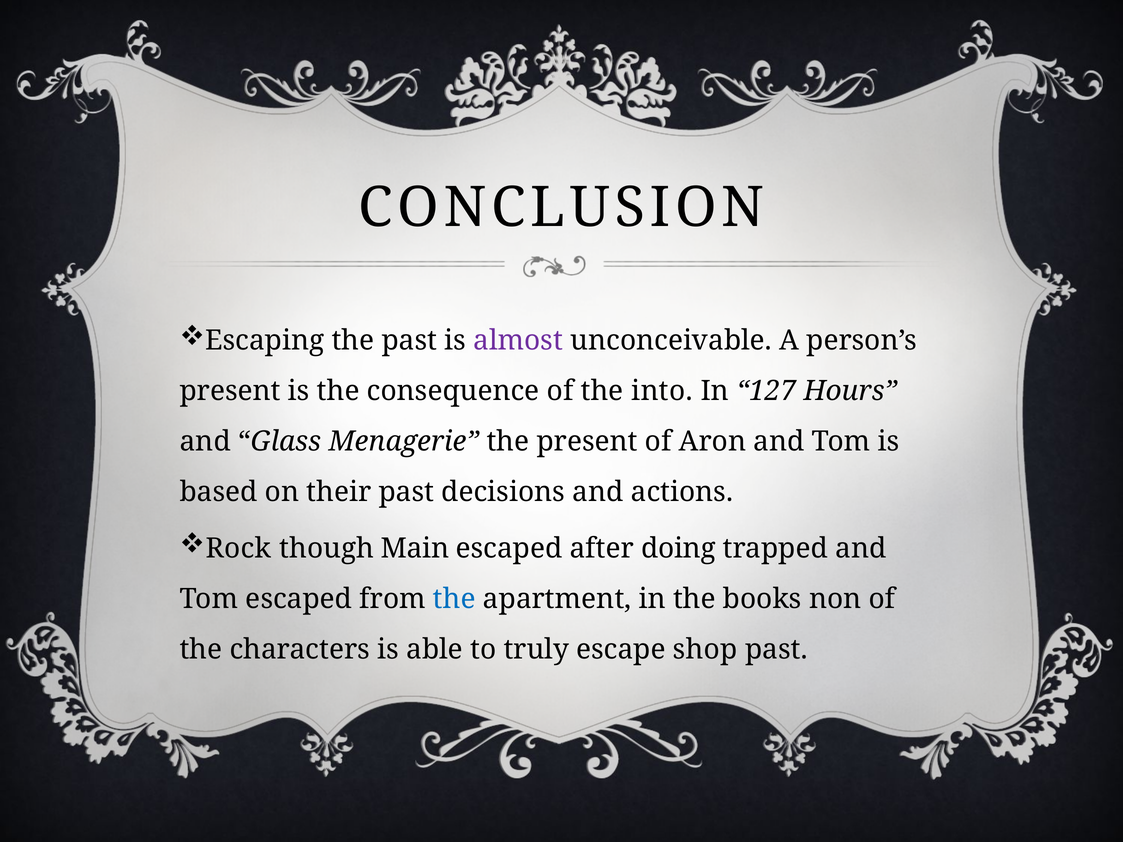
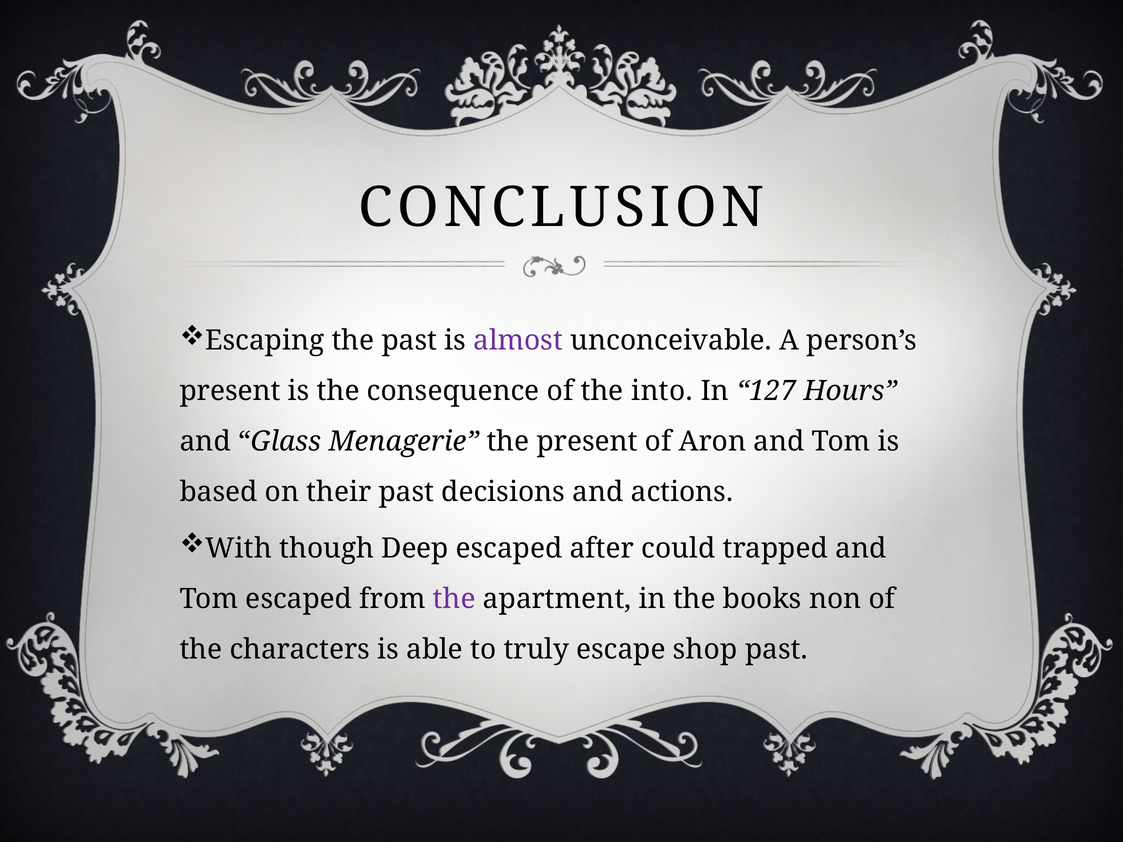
Rock: Rock -> With (239, 548)
Main: Main -> Deep (415, 548)
doing: doing -> could (678, 548)
the colour: blue -> purple (454, 599)
